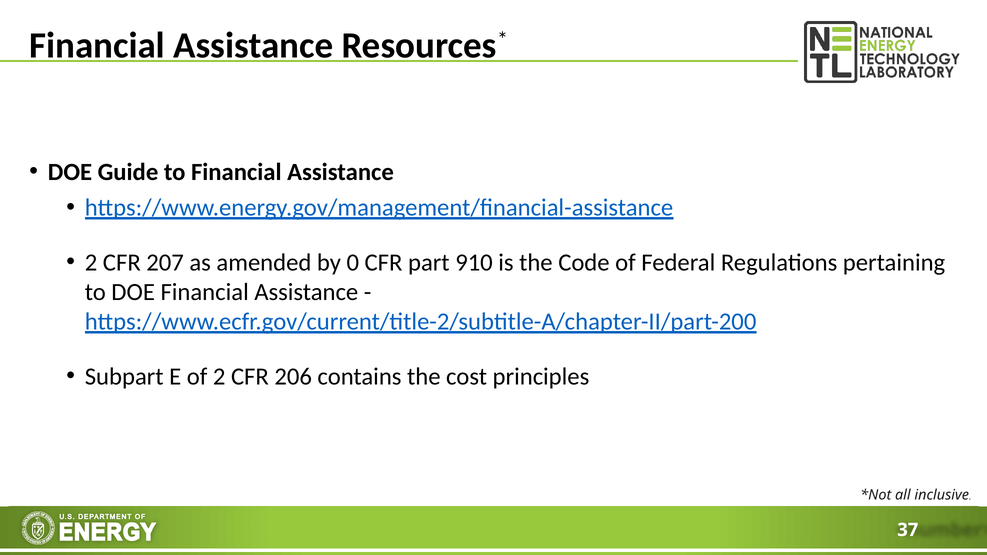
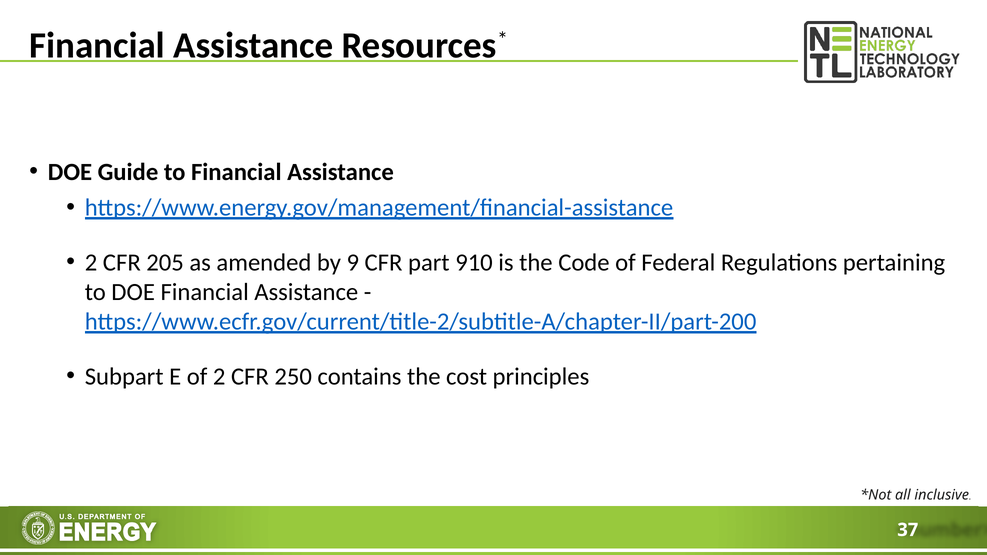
207: 207 -> 205 (165, 263)
0: 0 -> 9 (353, 263)
206: 206 -> 250 (293, 377)
